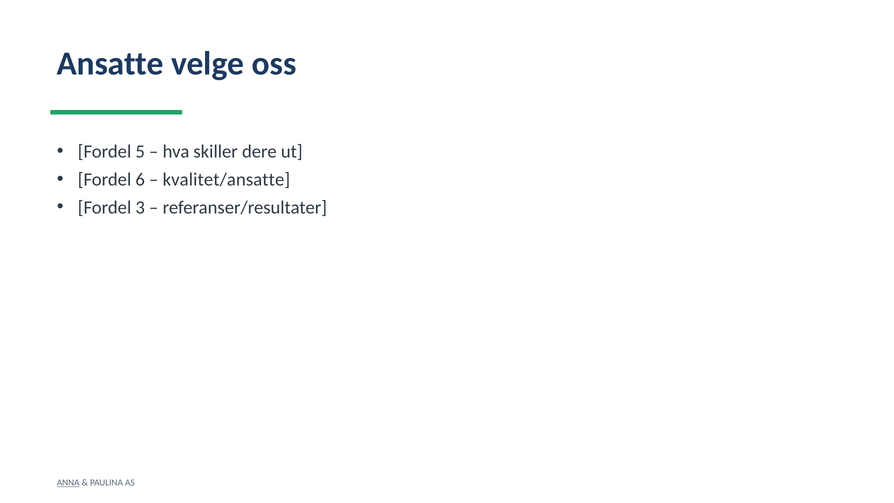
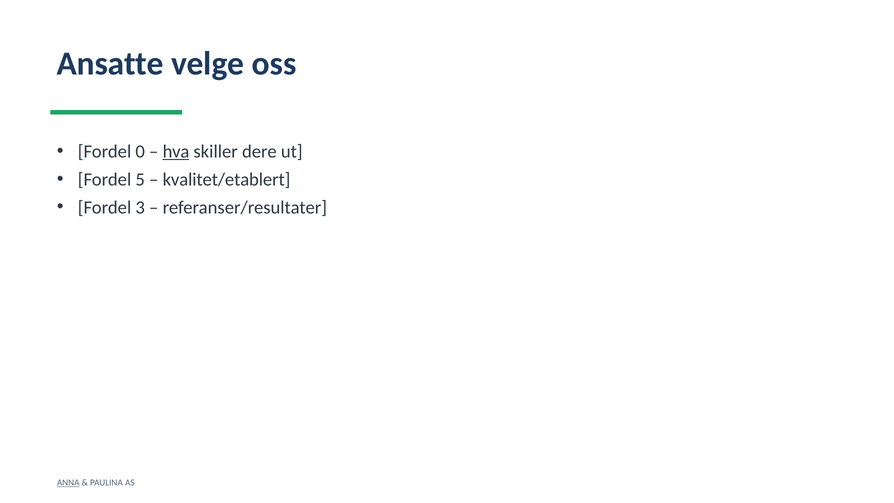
5: 5 -> 0 (140, 151)
hva underline: none -> present (176, 151)
6: 6 -> 5 (140, 179)
kvalitet/ansatte: kvalitet/ansatte -> kvalitet/etablert (226, 179)
